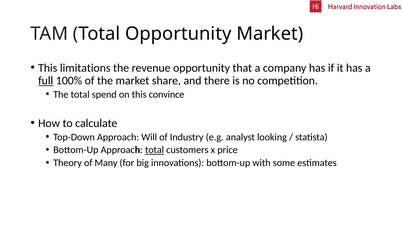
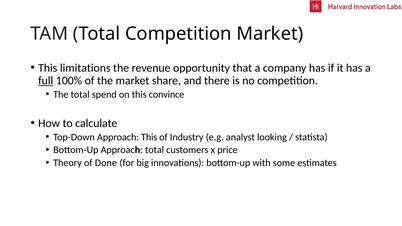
Total Opportunity: Opportunity -> Competition (178, 34)
Approach Will: Will -> This (149, 137)
total underline: present -> none (155, 150)
Many: Many -> Done (106, 163)
